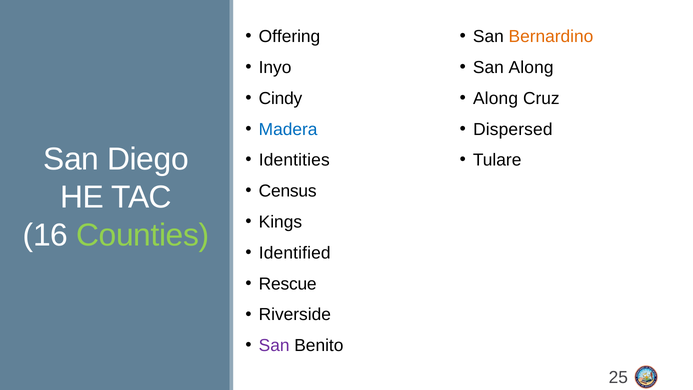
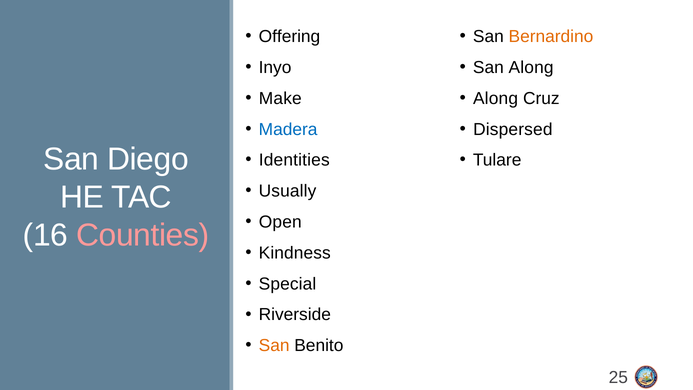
Cindy: Cindy -> Make (280, 98)
Census: Census -> Usually (288, 191)
Kings: Kings -> Open (280, 222)
Counties colour: light green -> pink (143, 235)
Identified: Identified -> Kindness (295, 253)
Rescue: Rescue -> Special (288, 284)
San colour: purple -> orange (274, 346)
